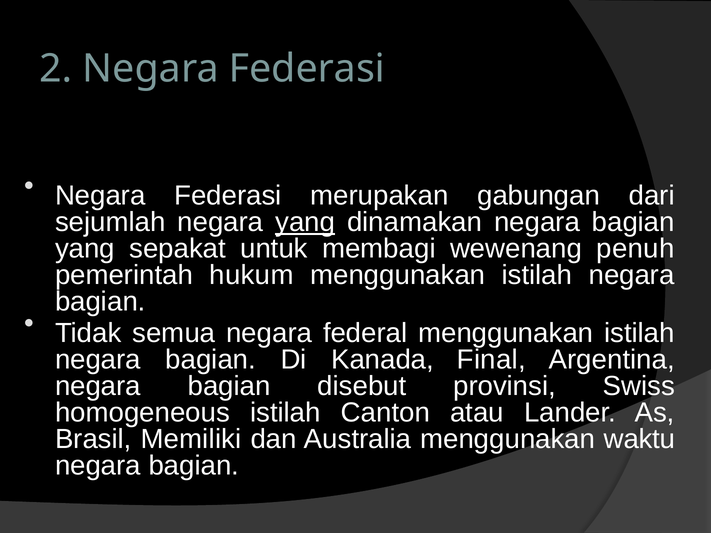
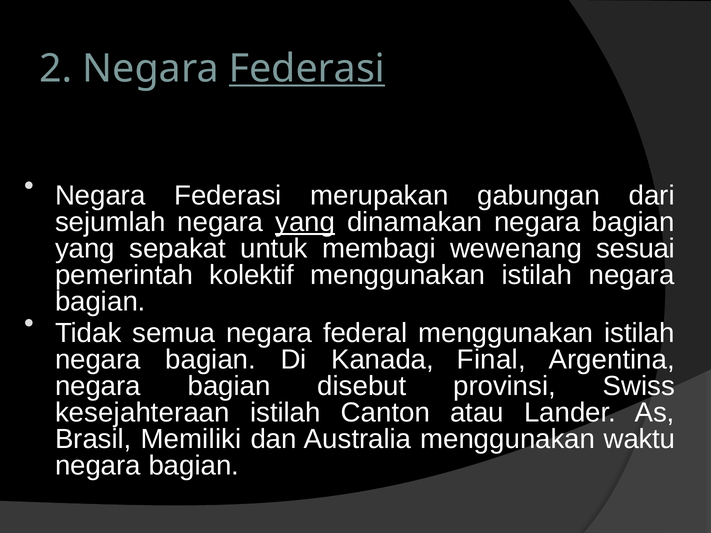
Federasi underline: none -> present (307, 69)
penuh: penuh -> sesuai (636, 249)
hukum: hukum -> kolektif (252, 275)
homogeneous: homogeneous -> kesejahteraan (142, 413)
